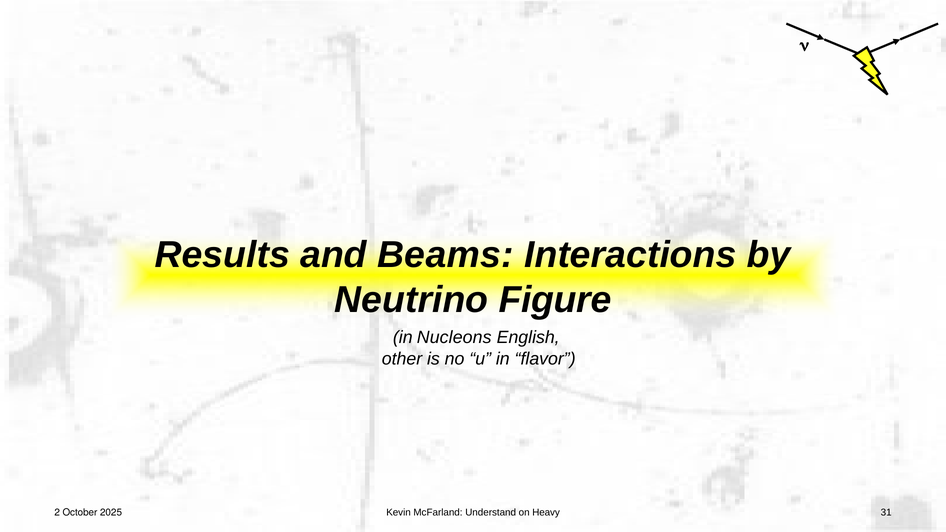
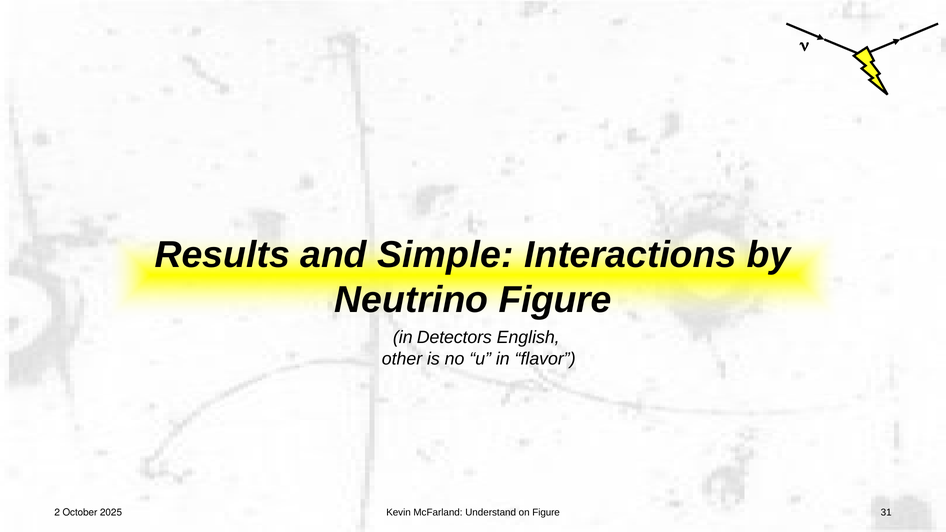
Beams: Beams -> Simple (445, 255)
Nucleons: Nucleons -> Detectors (454, 338)
on Heavy: Heavy -> Figure (546, 513)
